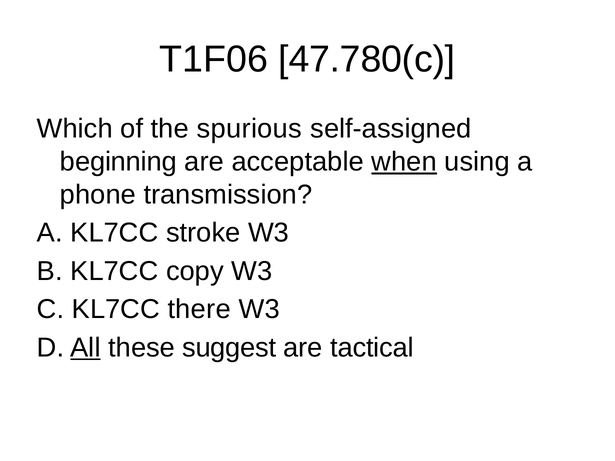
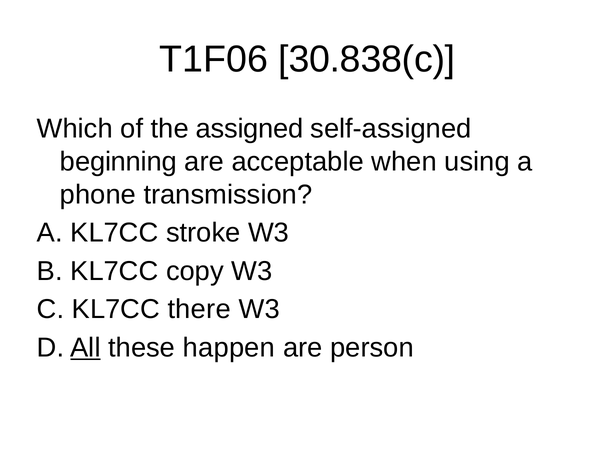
47.780(c: 47.780(c -> 30.838(c (367, 60)
spurious: spurious -> assigned (250, 129)
when underline: present -> none (404, 162)
suggest: suggest -> happen (229, 348)
tactical: tactical -> person (372, 348)
